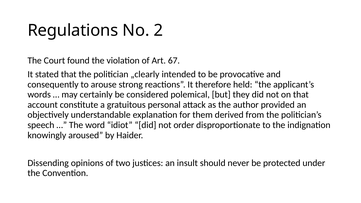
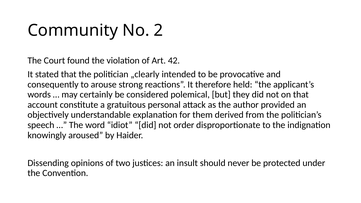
Regulations: Regulations -> Community (73, 30)
67: 67 -> 42 (174, 60)
